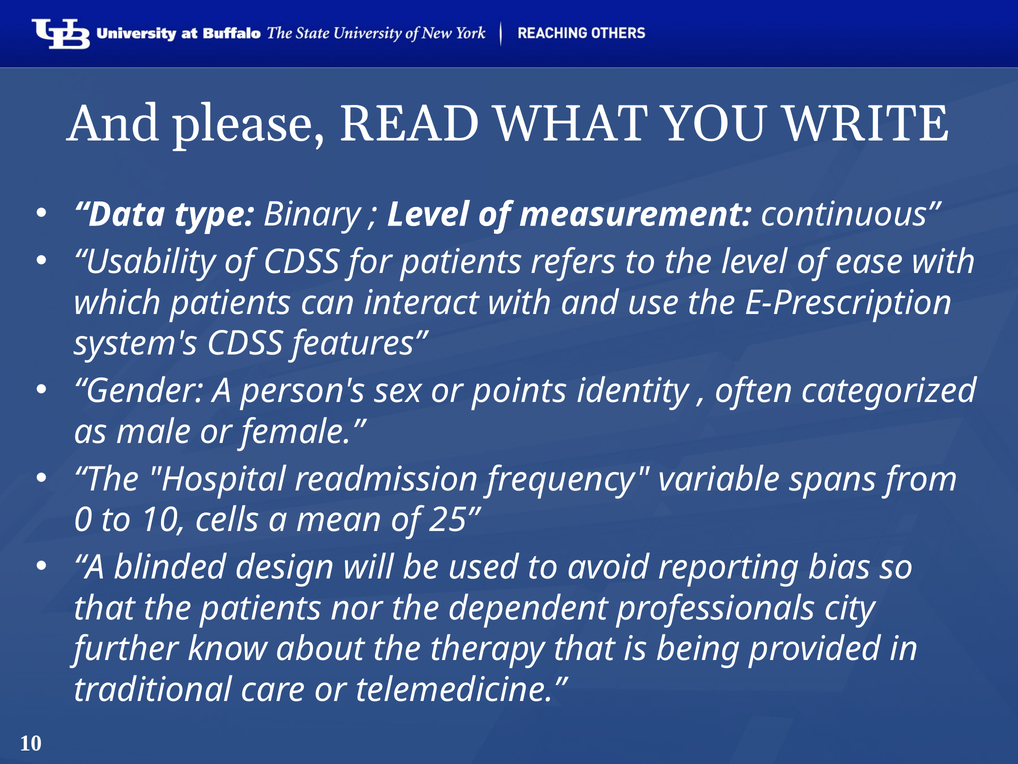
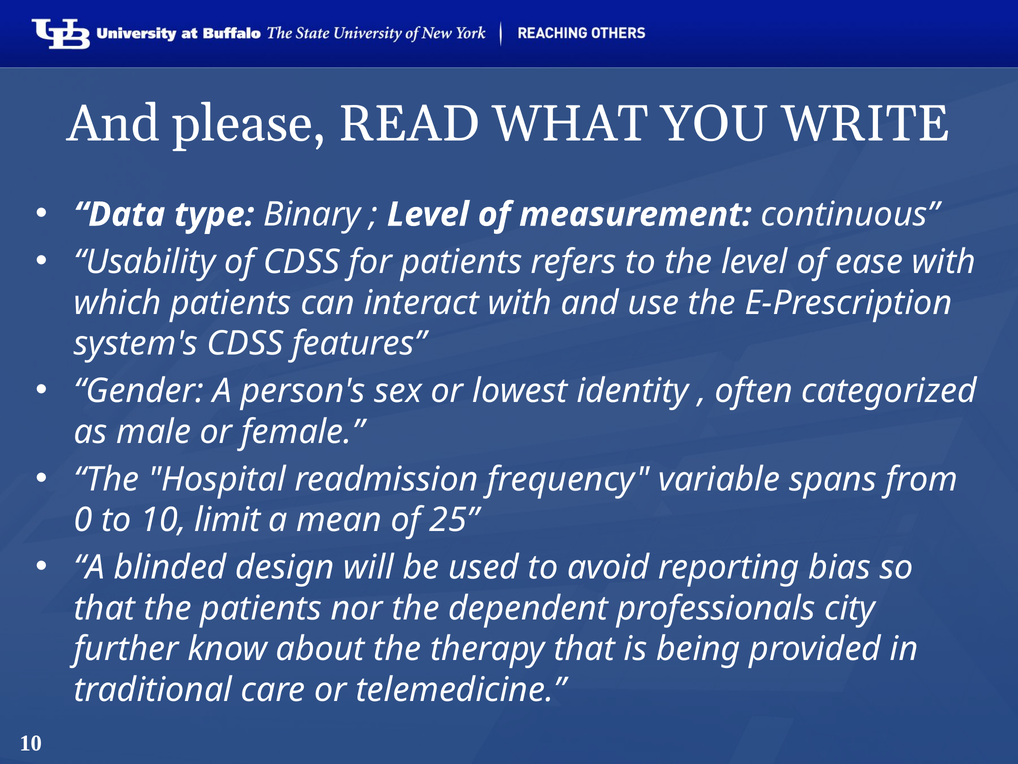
points: points -> lowest (520, 391)
cells: cells -> limit (227, 520)
